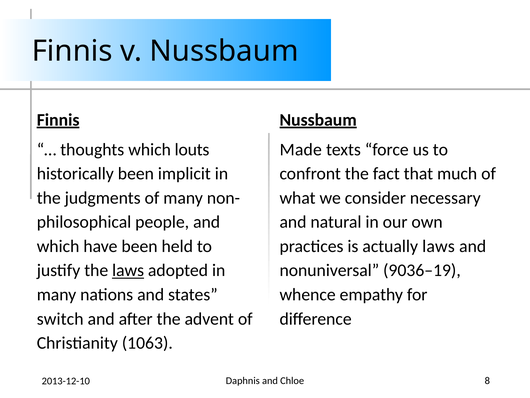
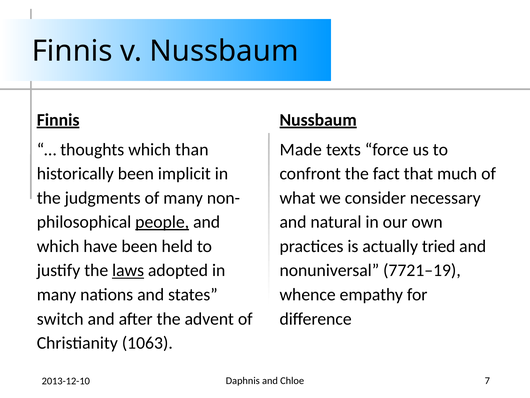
louts: louts -> than (192, 149)
people underline: none -> present (162, 222)
actually laws: laws -> tried (439, 246)
9036–19: 9036–19 -> 7721–19 (422, 270)
8: 8 -> 7 (487, 380)
